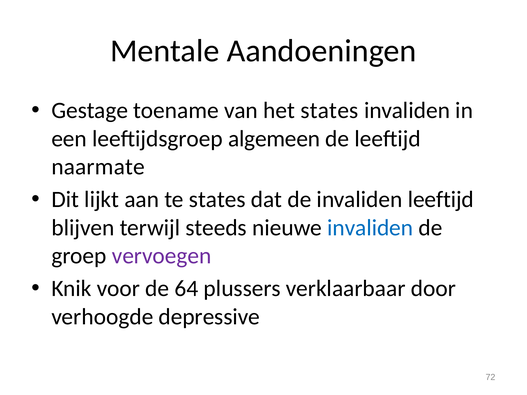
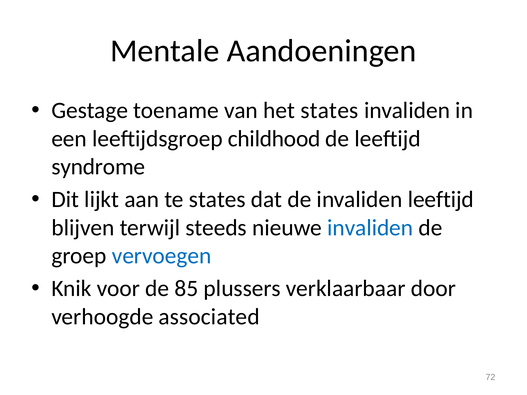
algemeen: algemeen -> childhood (274, 139)
naarmate: naarmate -> syndrome (98, 167)
vervoegen colour: purple -> blue (162, 256)
64: 64 -> 85 (186, 289)
depressive: depressive -> associated (209, 317)
